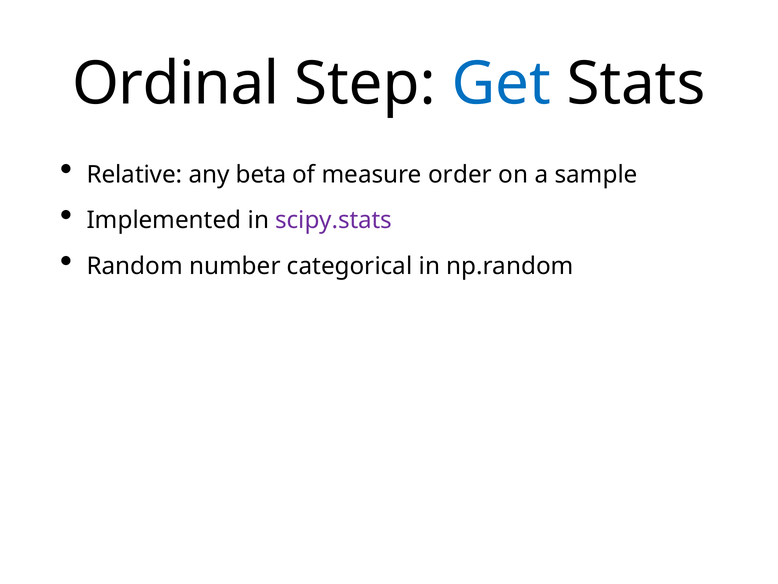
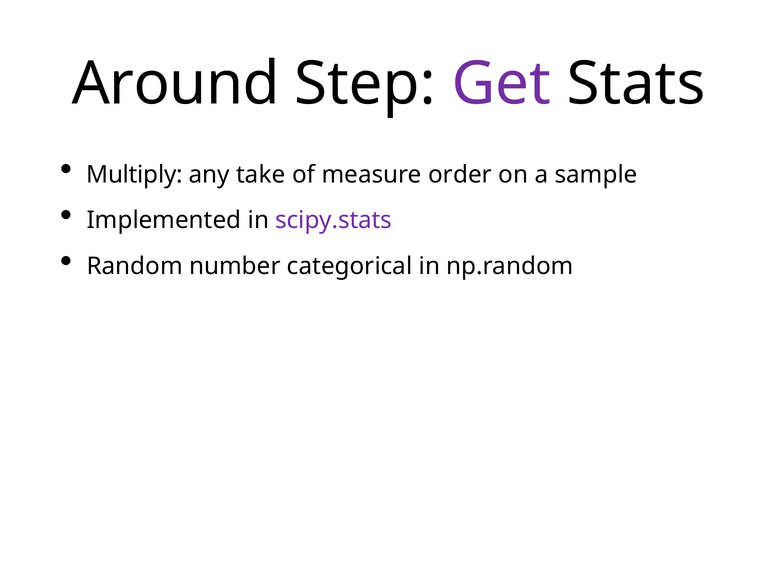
Ordinal: Ordinal -> Around (176, 84)
Get colour: blue -> purple (501, 84)
Relative: Relative -> Multiply (135, 174)
beta: beta -> take (261, 174)
